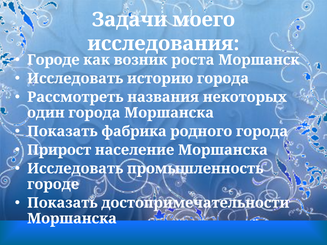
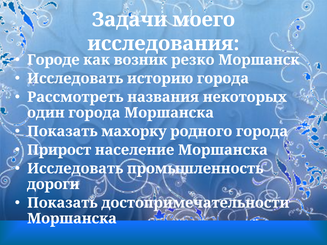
роста: роста -> резко (193, 60)
фабрика: фабрика -> махорку (134, 131)
городе: городе -> дороги (53, 184)
